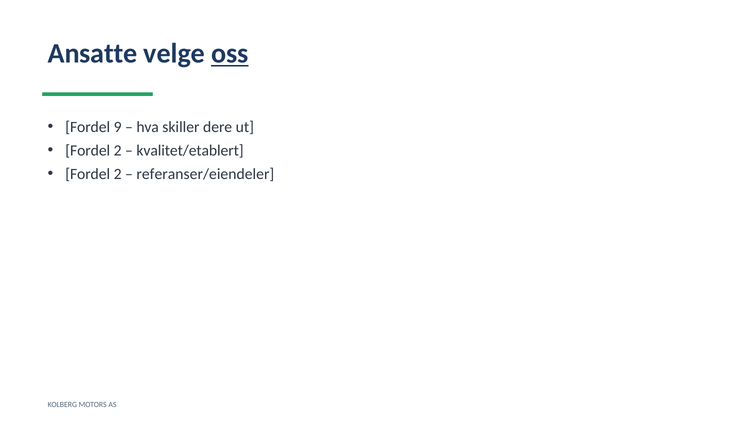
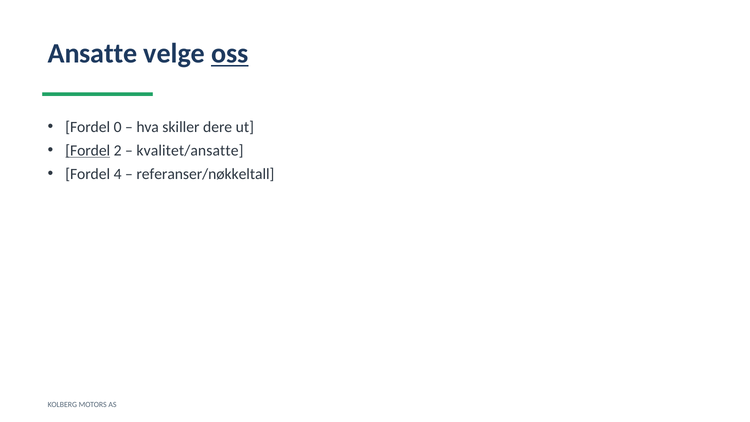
9: 9 -> 0 (118, 127)
Fordel underline: none -> present (88, 150)
kvalitet/etablert: kvalitet/etablert -> kvalitet/ansatte (190, 150)
2: 2 -> 4 (118, 174)
referanser/eiendeler: referanser/eiendeler -> referanser/nøkkeltall (205, 174)
